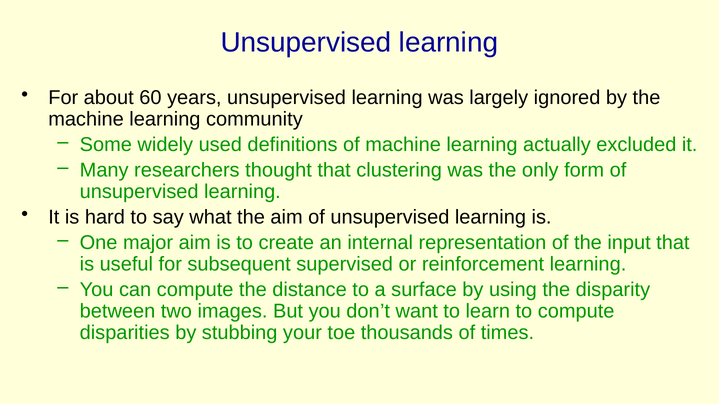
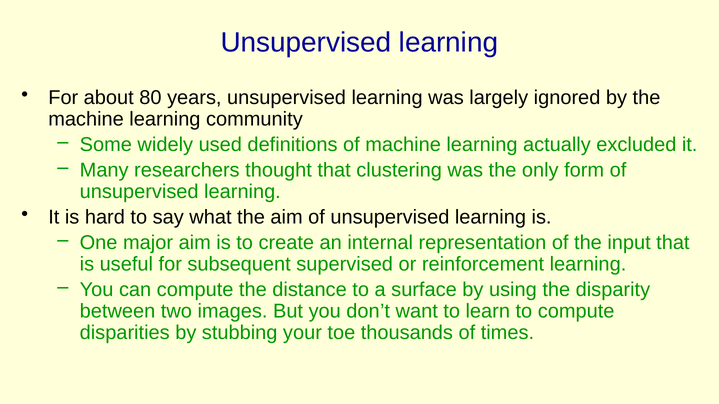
60: 60 -> 80 (150, 98)
